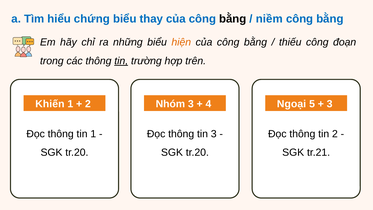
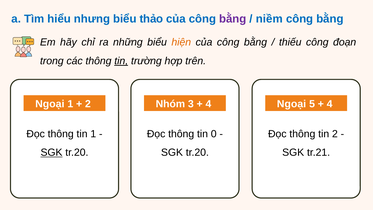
chứng: chứng -> nhưng (92, 19)
thay: thay -> thảo (151, 19)
bằng colour: black -> purple (233, 19)
Khiến: Khiến -> Ngoại (50, 104)
3: 3 -> 4 (330, 104)
tin 3: 3 -> 0 (214, 134)
SGK underline: none -> present (52, 152)
